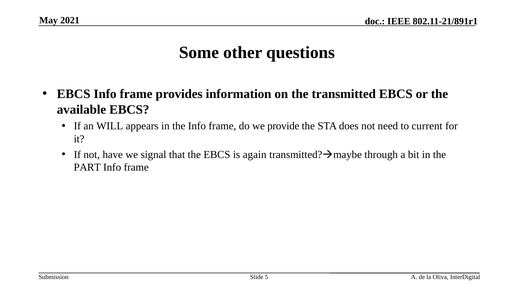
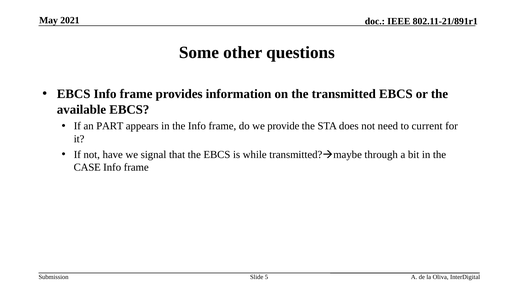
WILL: WILL -> PART (110, 126)
again: again -> while (255, 155)
PART: PART -> CASE (87, 167)
